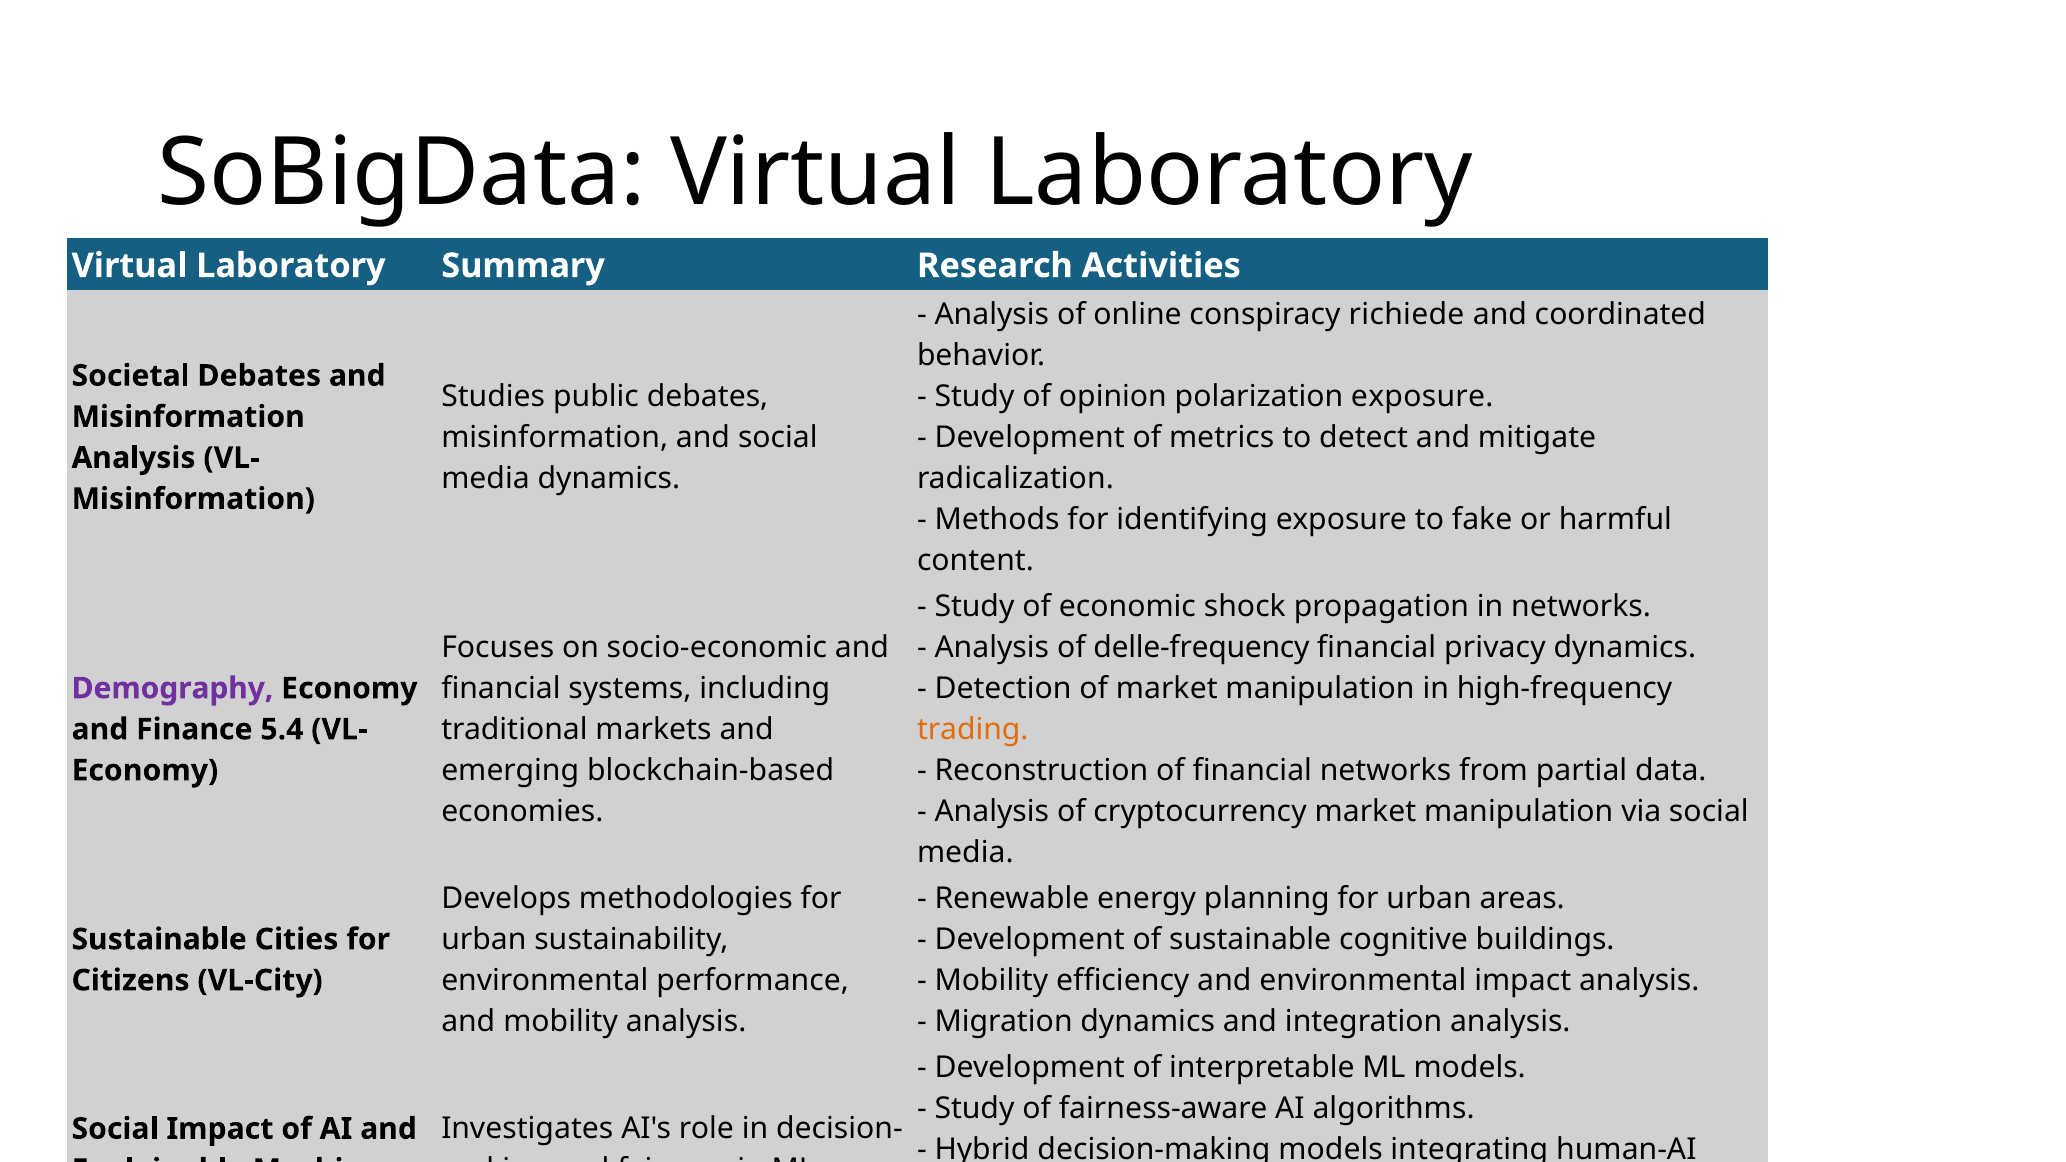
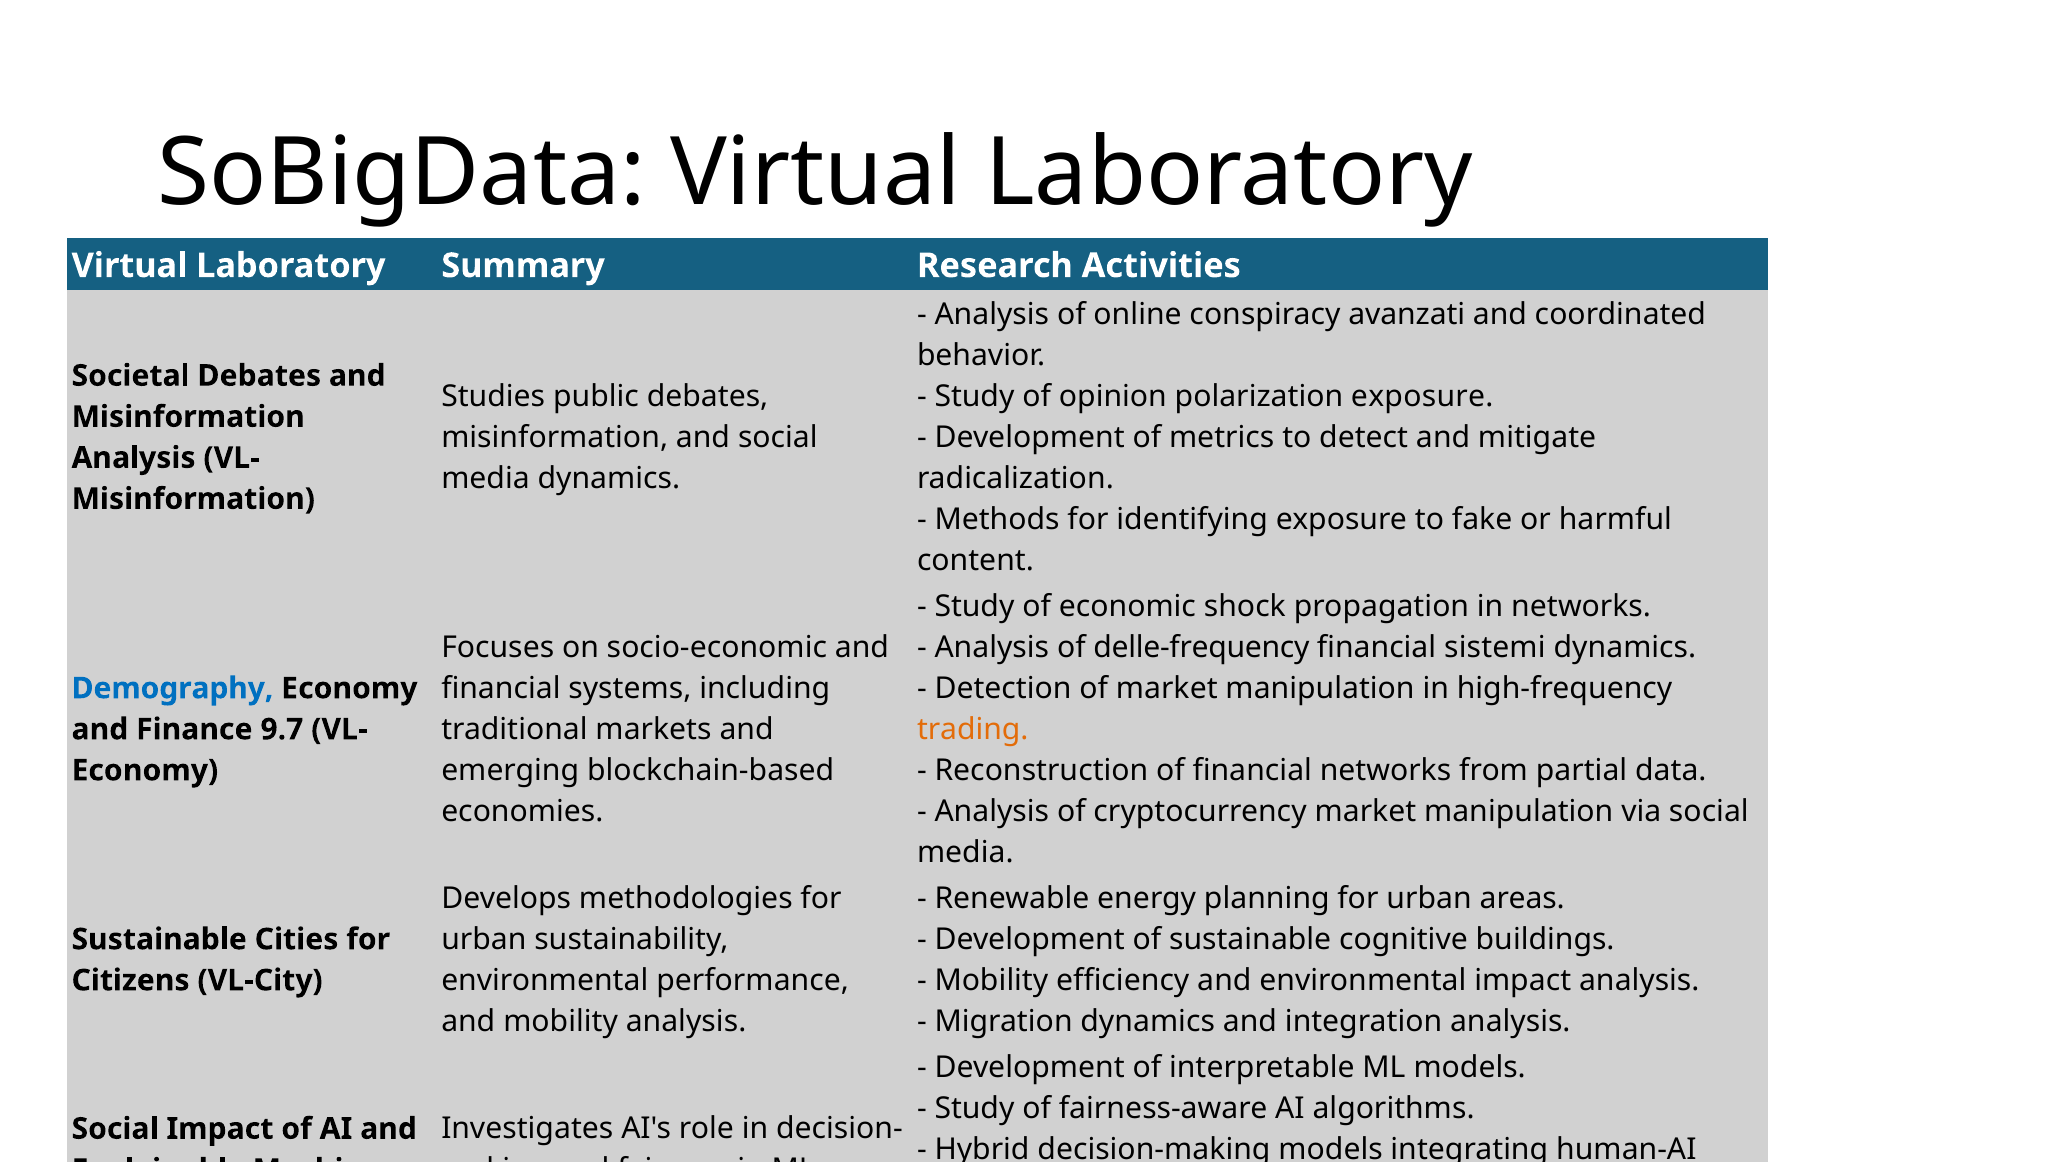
richiede: richiede -> avanzati (1407, 314)
privacy: privacy -> sistemi (1495, 647)
Demography colour: purple -> blue (172, 688)
5.4: 5.4 -> 9.7 (282, 729)
